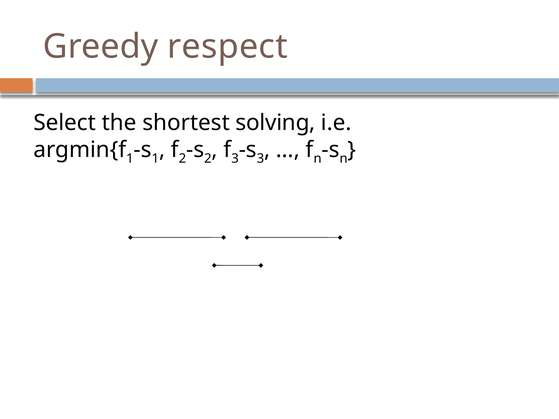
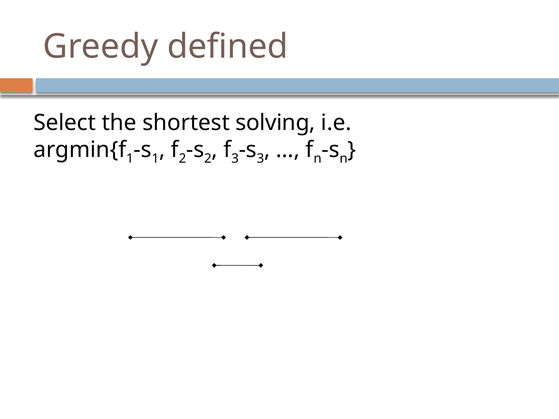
respect: respect -> defined (228, 47)
